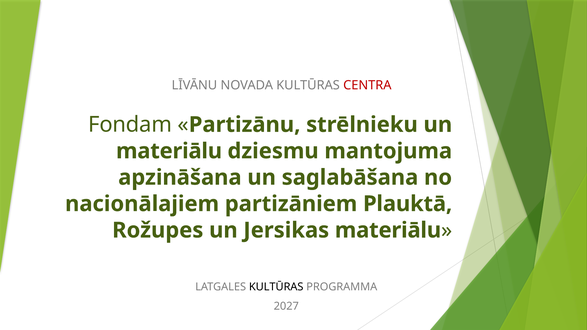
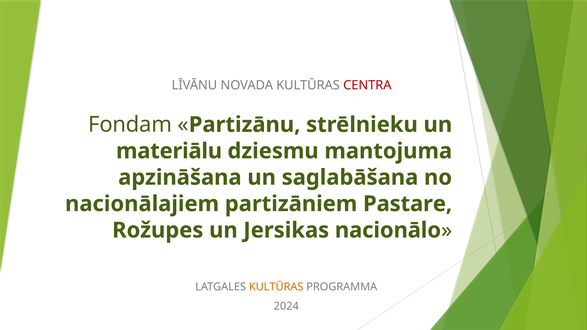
Plauktā: Plauktā -> Pastare (408, 204)
Jersikas materiālu: materiālu -> nacionālo (388, 230)
KULTŪRAS colour: black -> orange (276, 287)
2027: 2027 -> 2024 (286, 306)
